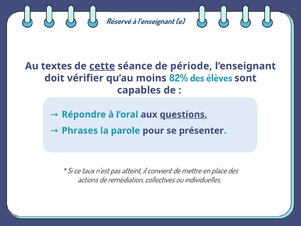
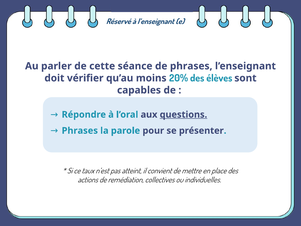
textes: textes -> parler (56, 66)
cette underline: present -> none (102, 66)
de période: période -> phrases (191, 66)
82%: 82% -> 20% (179, 78)
